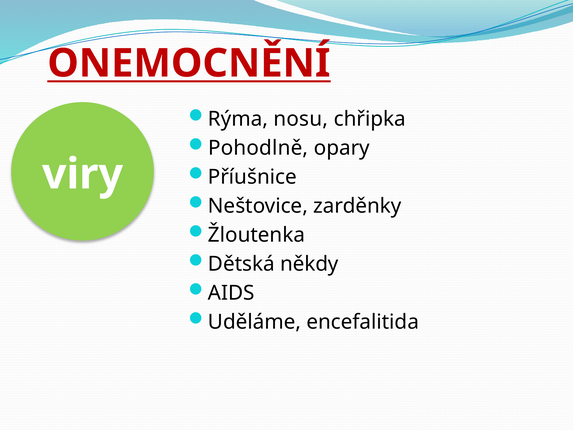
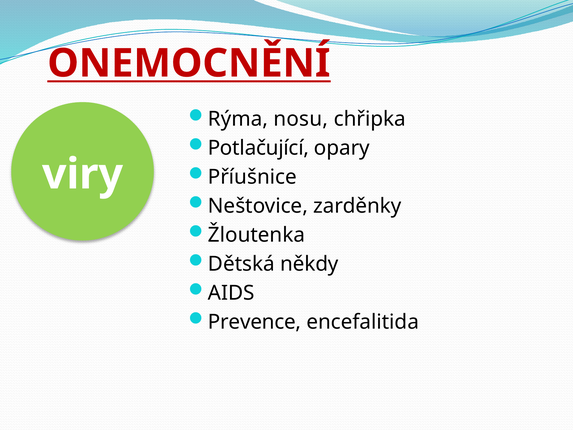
Pohodlně: Pohodlně -> Potlačující (258, 148)
Uděláme: Uděláme -> Prevence (255, 322)
